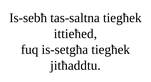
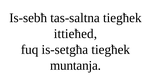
jitħaddtu: jitħaddtu -> muntanja (76, 65)
